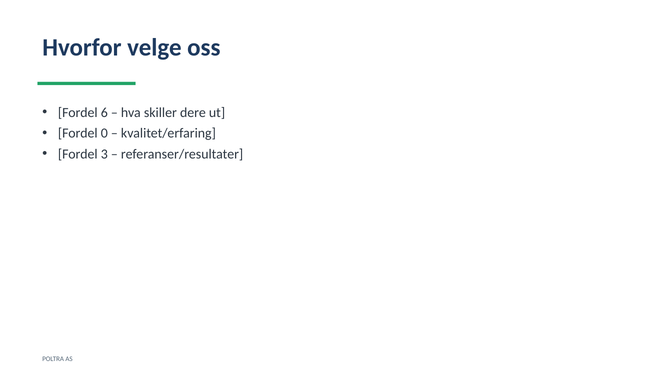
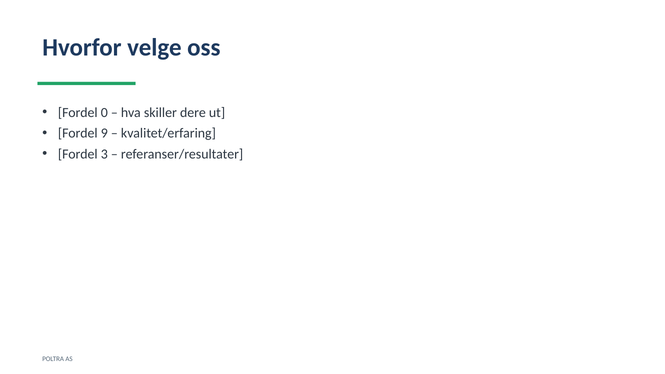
6: 6 -> 0 (104, 113)
0: 0 -> 9 (104, 133)
